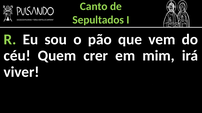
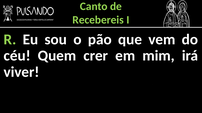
Sepultados: Sepultados -> Recebereis (98, 20)
